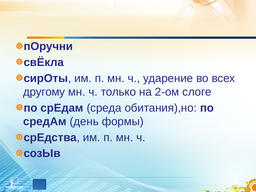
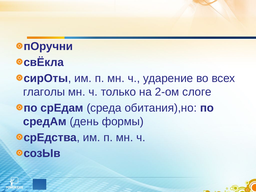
другому: другому -> глаголы (44, 92)
